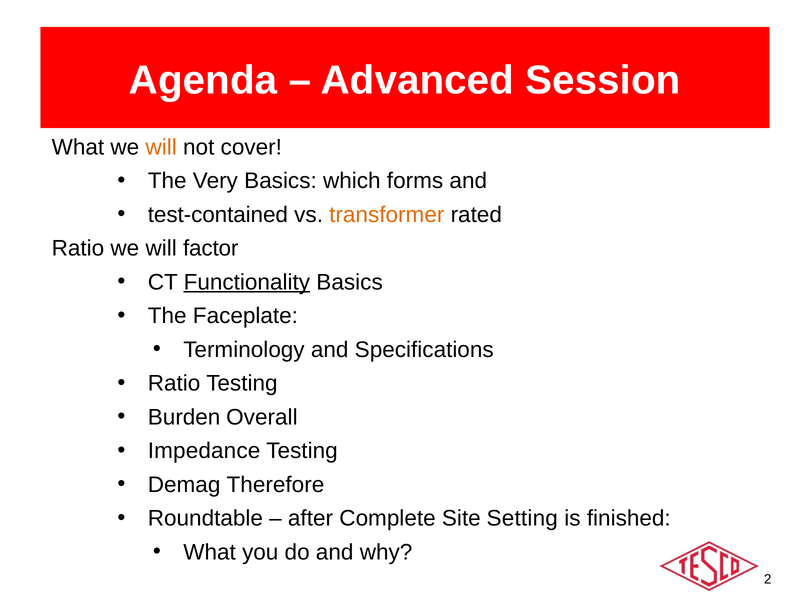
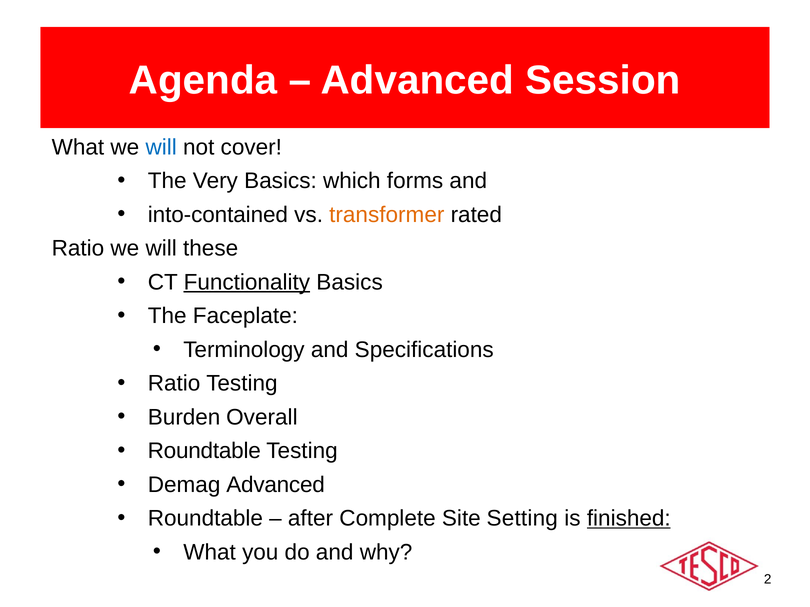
will colour: orange -> blue (161, 147)
test-contained: test-contained -> into-contained (218, 215)
factor: factor -> these (211, 249)
Impedance: Impedance -> Roundtable (204, 451)
Demag Therefore: Therefore -> Advanced (276, 485)
finished underline: none -> present (629, 519)
